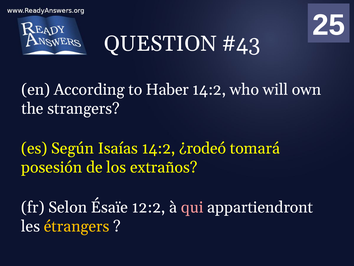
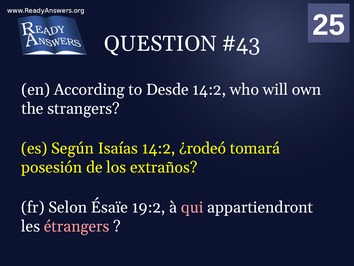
Haber: Haber -> Desde (167, 90)
12:2: 12:2 -> 19:2 (149, 207)
étrangers colour: yellow -> pink (77, 226)
